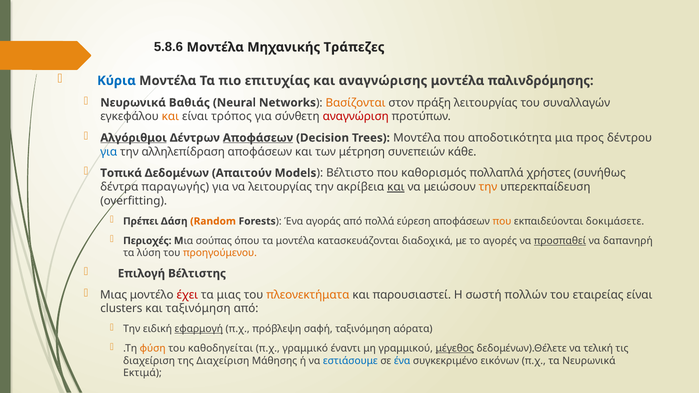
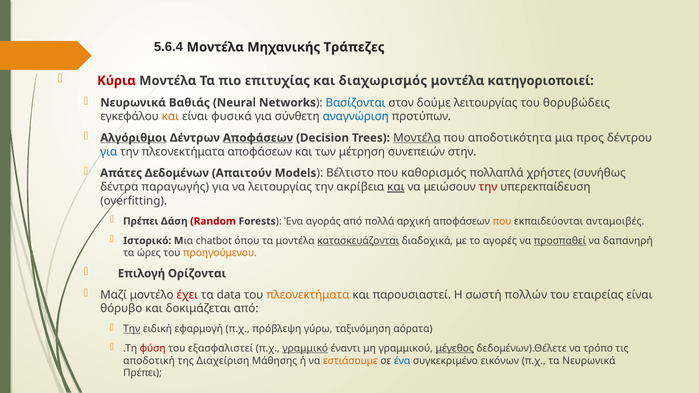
5.8.6: 5.8.6 -> 5.6.4 (168, 47)
Κύρια colour: blue -> red (116, 81)
αναγνώρισης: αναγνώρισης -> διαχωρισμός (383, 81)
παλινδρόμησης: παλινδρόμησης -> κατηγοριοποιεί (541, 81)
Βασίζονται colour: orange -> blue (356, 103)
πράξη: πράξη -> δούμε (434, 103)
συναλλαγών: συναλλαγών -> θορυβώδεις (576, 103)
τρόπος: τρόπος -> φυσικά (231, 117)
αναγνώριση colour: red -> blue (356, 117)
Μοντέλα underline: none -> present (417, 138)
την αλληλεπίδραση: αλληλεπίδραση -> πλεονεκτήματα (183, 152)
κάθε: κάθε -> στην (462, 152)
Τοπικά: Τοπικά -> Απάτες (121, 173)
την colour: orange -> red (488, 187)
Random colour: orange -> red (213, 221)
εύρεση: εύρεση -> αρχική (414, 221)
δοκιμάσετε: δοκιμάσετε -> ανταμοιβές (615, 221)
Περιοχές: Περιοχές -> Ιστορικό (147, 241)
σούπας: σούπας -> chatbot (214, 241)
κατασκευάζονται underline: none -> present (358, 241)
λύση: λύση -> ώρες (149, 253)
Βέλτιστης: Βέλτιστης -> Ορίζονται (197, 274)
Μιας: Μιας -> Μαζί (114, 295)
τα μιας: μιας -> data (229, 295)
clusters: clusters -> θόρυβο (121, 309)
και ταξινόμηση: ταξινόμηση -> δοκιμάζεται (198, 309)
Την underline: none -> present (132, 329)
εφαρμογή underline: present -> none (199, 329)
σαφή: σαφή -> γύρω (318, 329)
φύση colour: orange -> red (153, 349)
καθοδηγείται: καθοδηγείται -> εξασφαλιστεί (221, 349)
γραμμικό underline: none -> present (305, 349)
τελική: τελική -> τρόπο (598, 349)
διαχείριση: διαχείριση -> αποδοτική (149, 361)
εστιάσουμε colour: blue -> orange (350, 361)
Εκτιμά: Εκτιμά -> Πρέπει (143, 373)
